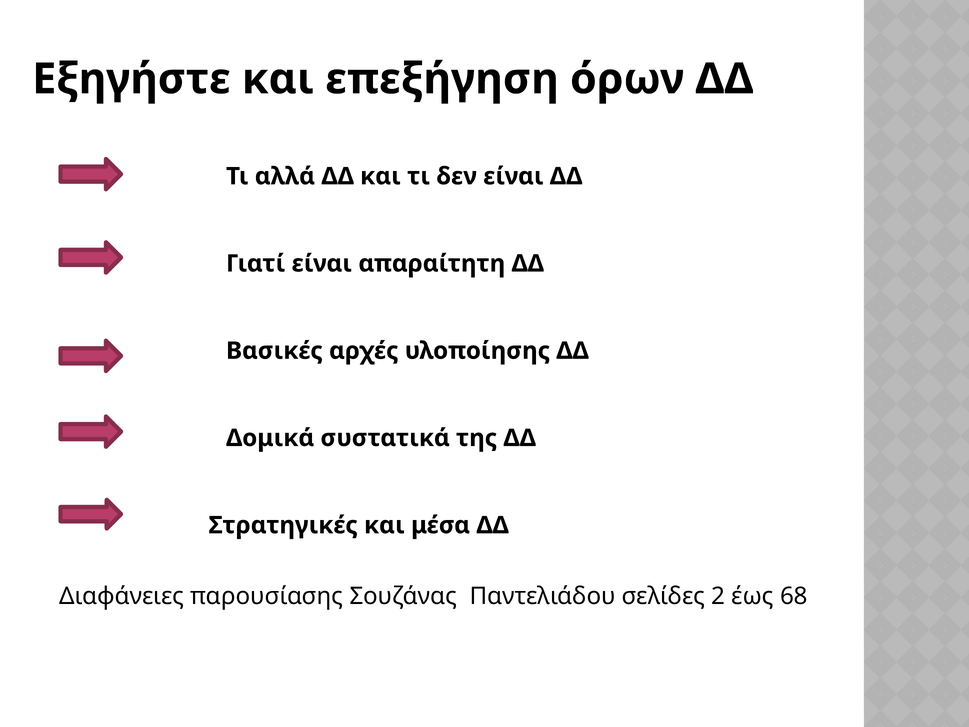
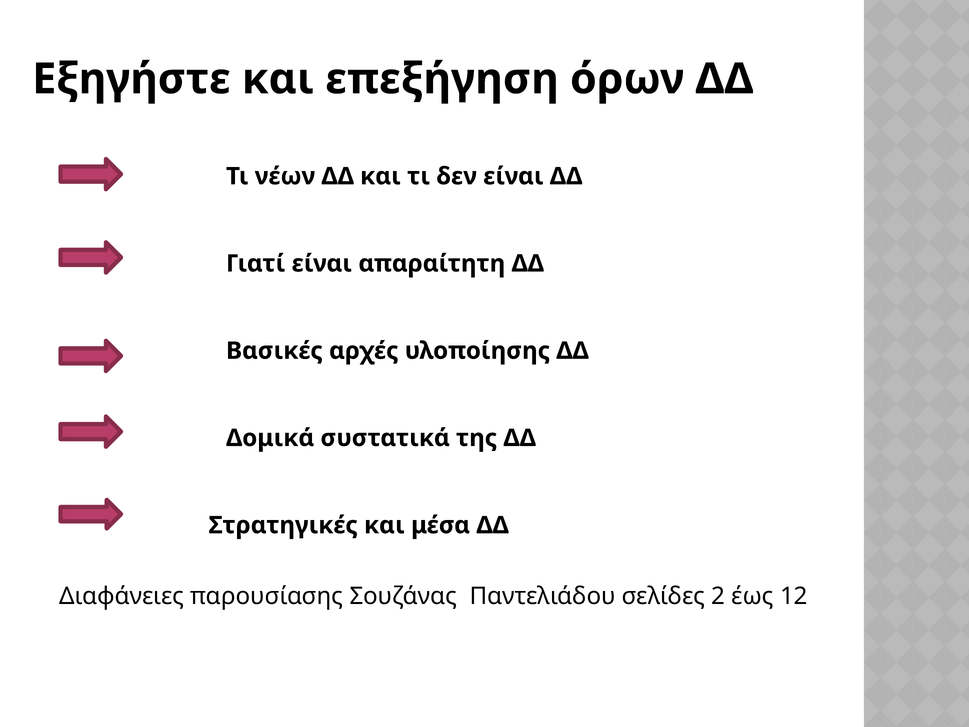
αλλά: αλλά -> νέων (285, 176)
68: 68 -> 12 (794, 596)
